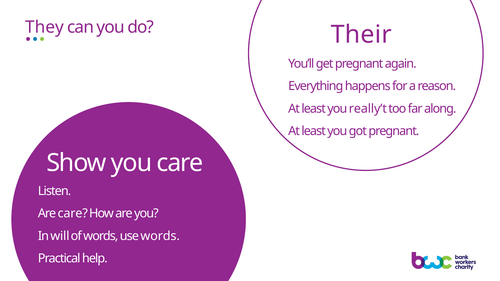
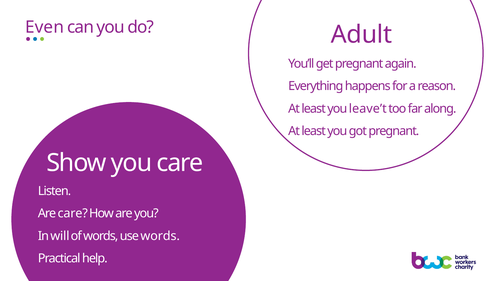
They: They -> Even (45, 27)
Their: Their -> Adult (361, 34)
really’t: really’t -> leave’t (368, 109)
